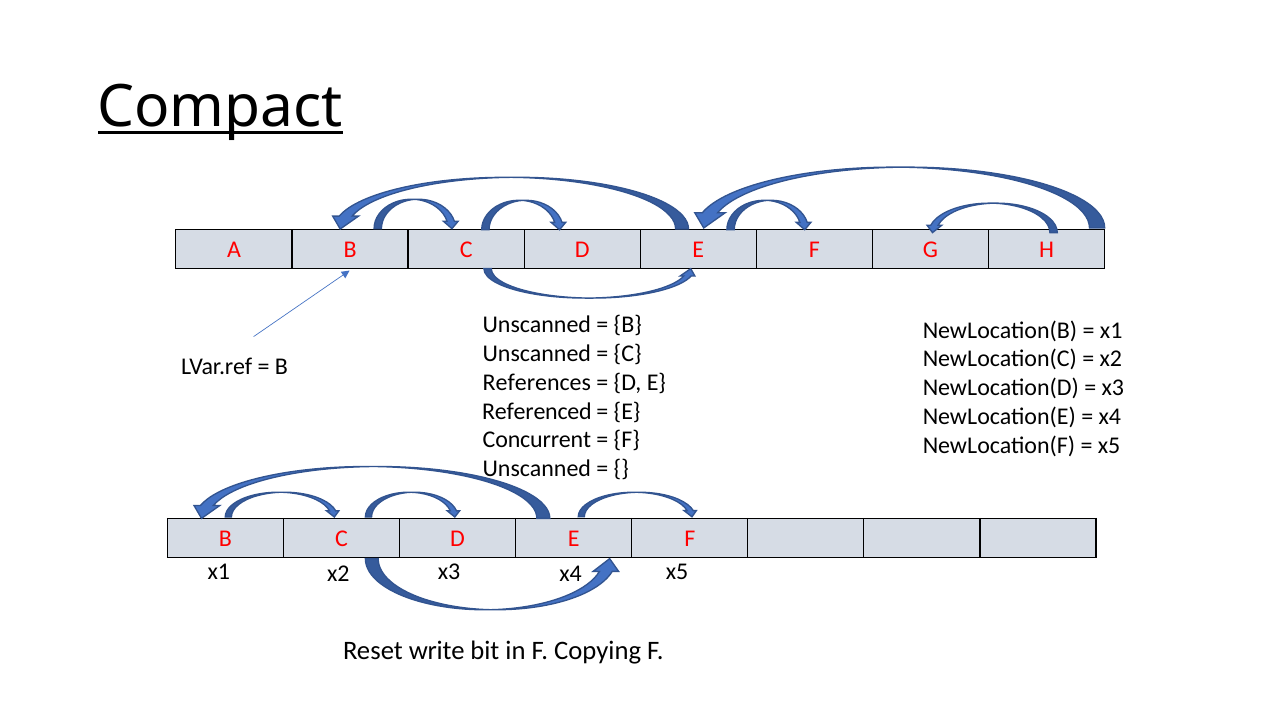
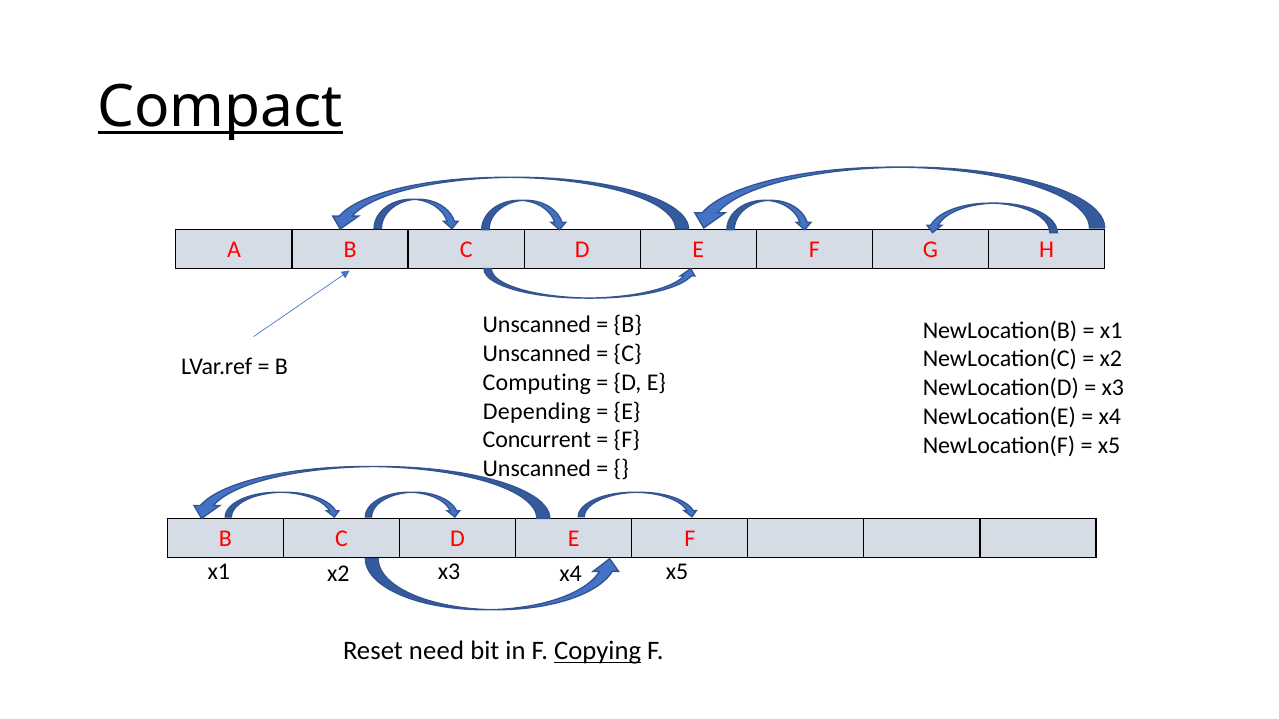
References: References -> Computing (537, 383)
Referenced: Referenced -> Depending (537, 411)
write: write -> need (436, 652)
Copying underline: none -> present (598, 652)
